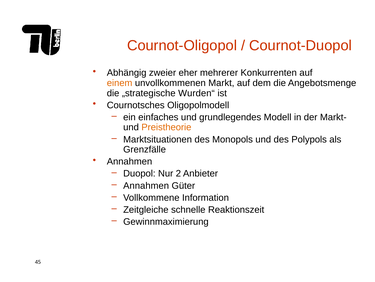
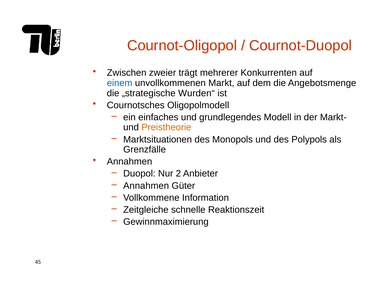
Abhängig: Abhängig -> Zwischen (127, 73)
eher: eher -> trägt (188, 73)
einem colour: orange -> blue (120, 83)
